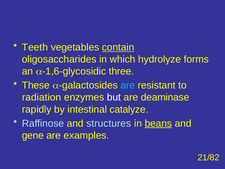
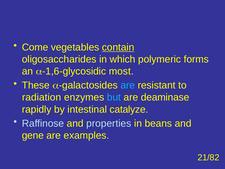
Teeth: Teeth -> Come (35, 47)
hydrolyze: hydrolyze -> polymeric (160, 59)
three: three -> most (121, 71)
but colour: white -> light blue (114, 97)
structures: structures -> properties (109, 123)
beans underline: present -> none (158, 123)
